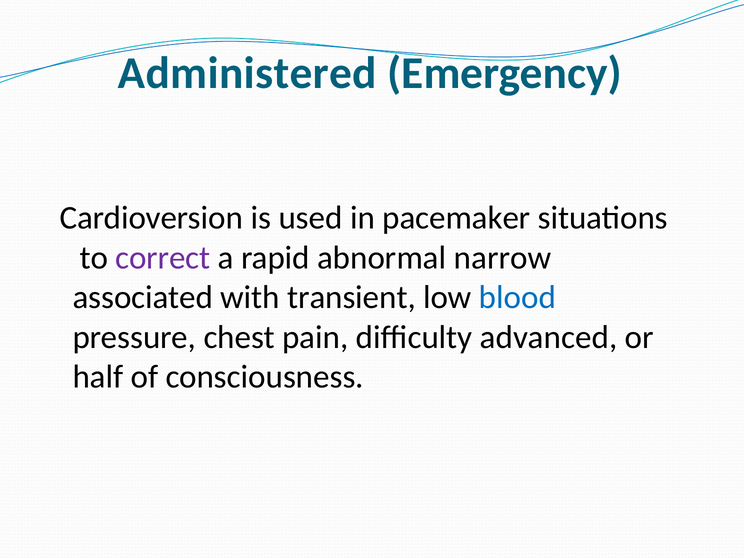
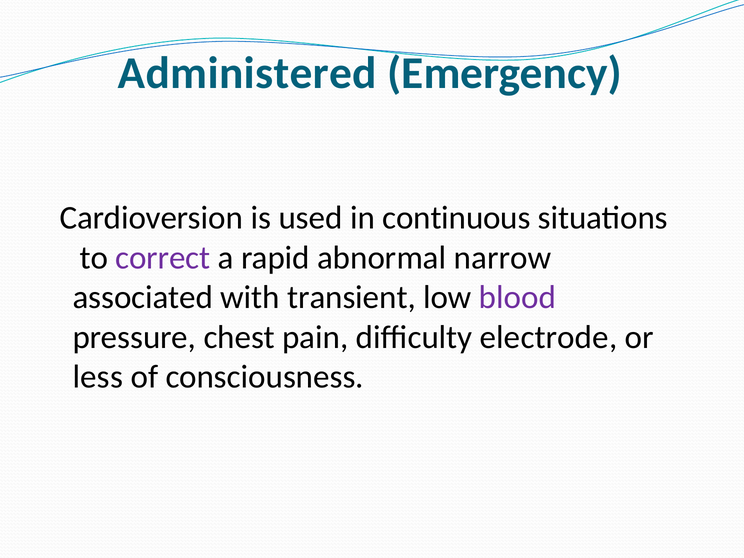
pacemaker: pacemaker -> continuous (456, 218)
blood colour: blue -> purple (517, 297)
advanced: advanced -> electrode (548, 337)
half: half -> less (98, 377)
